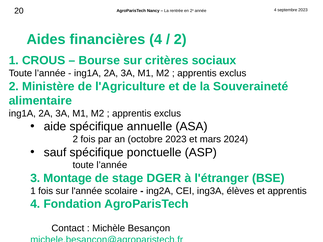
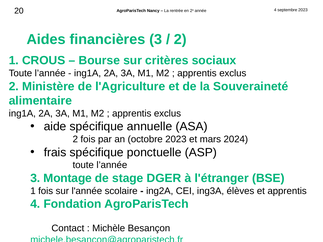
financières 4: 4 -> 3 (156, 39)
sauf: sauf -> frais (55, 152)
